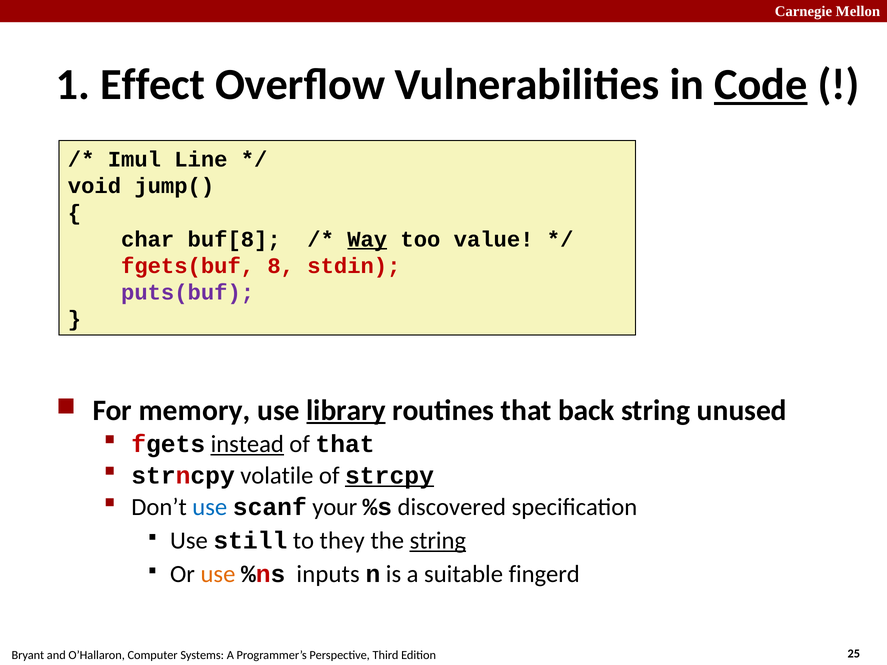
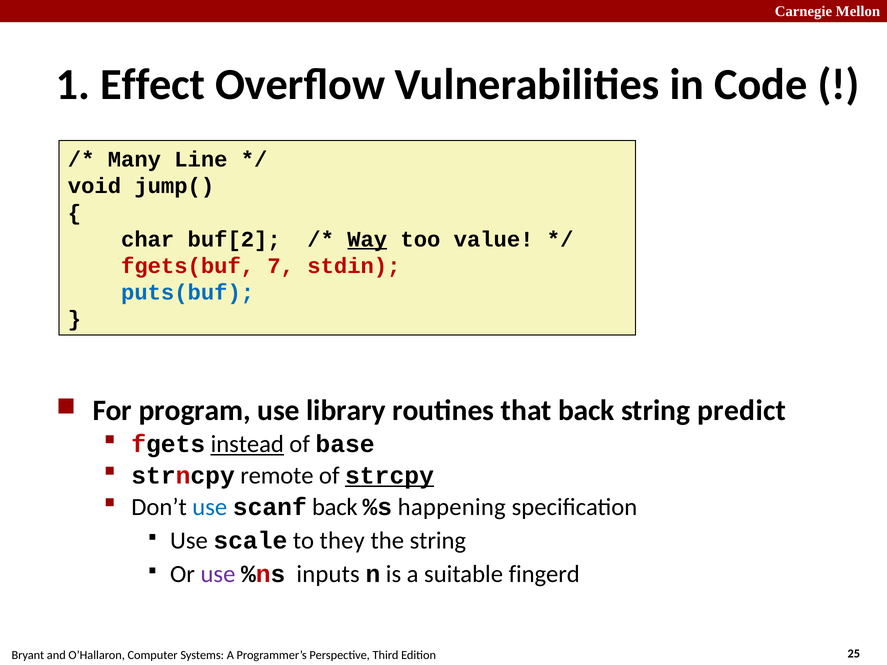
Code underline: present -> none (761, 84)
Imul: Imul -> Many (134, 160)
buf[8: buf[8 -> buf[2 (234, 239)
8: 8 -> 7 (281, 266)
puts(buf colour: purple -> blue (188, 293)
memory: memory -> program (195, 411)
library underline: present -> none (346, 411)
unused: unused -> predict (742, 411)
of that: that -> base (345, 444)
volatile: volatile -> remote (277, 476)
scanf your: your -> back (335, 508)
discovered: discovered -> happening (452, 508)
still: still -> scale (250, 541)
string underline: present -> none (438, 541)
use colour: orange -> purple (218, 574)
